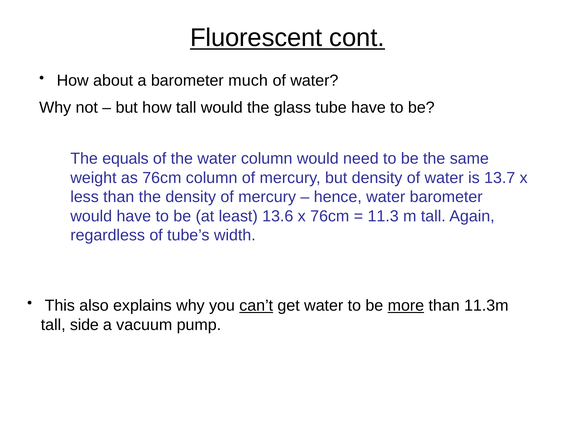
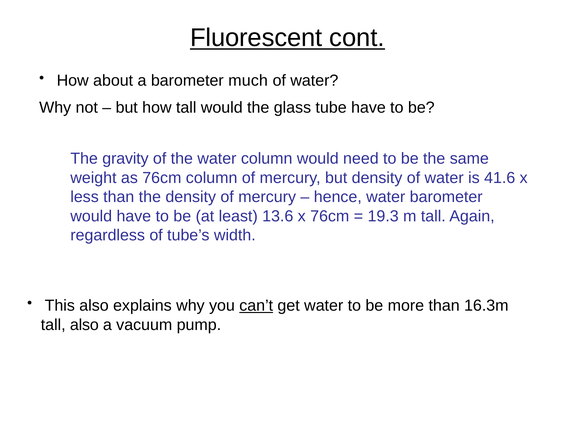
equals: equals -> gravity (125, 159)
13.7: 13.7 -> 41.6 (500, 178)
11.3: 11.3 -> 19.3 (383, 216)
more underline: present -> none (406, 306)
11.3m: 11.3m -> 16.3m (486, 306)
tall side: side -> also (84, 325)
